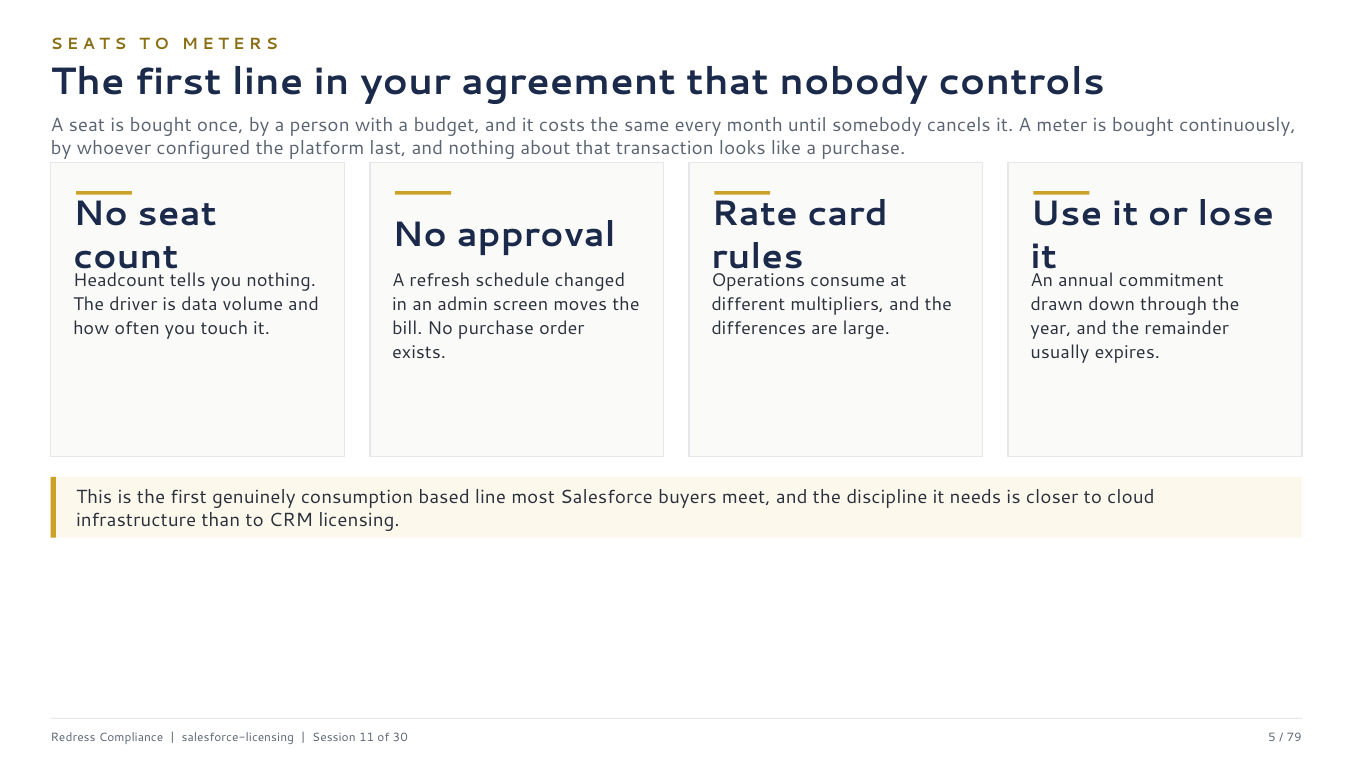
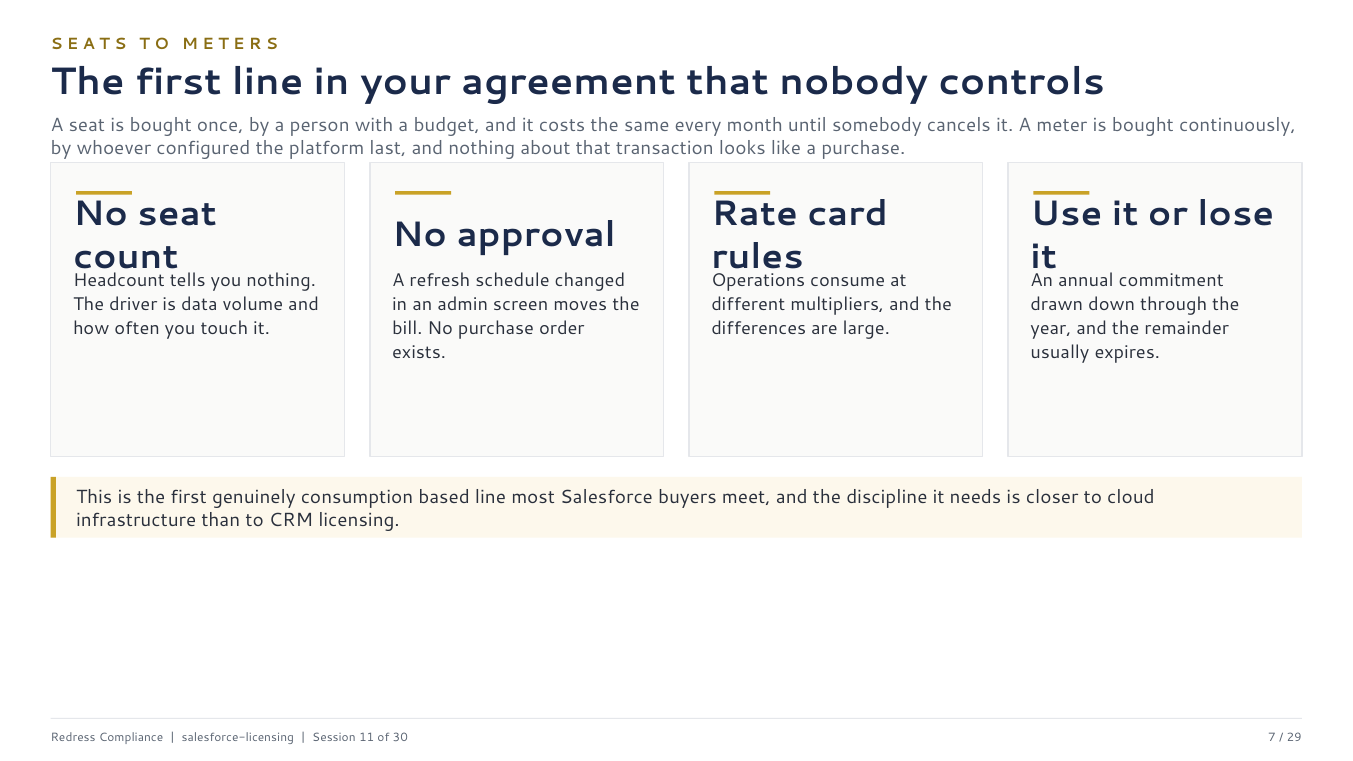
5: 5 -> 7 (1272, 738)
79: 79 -> 29 (1294, 738)
